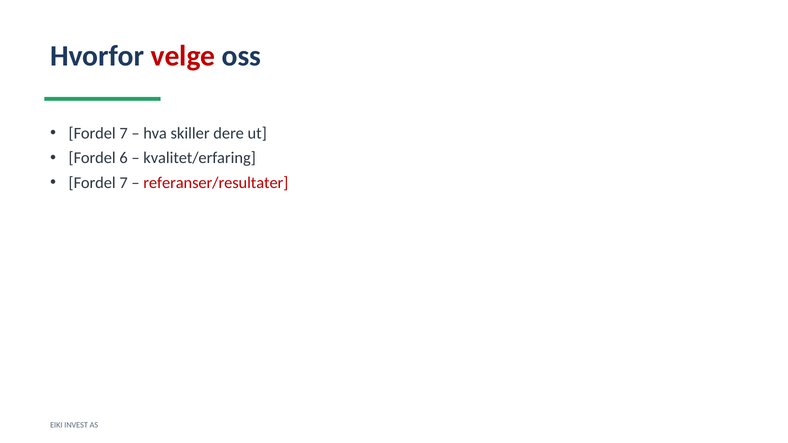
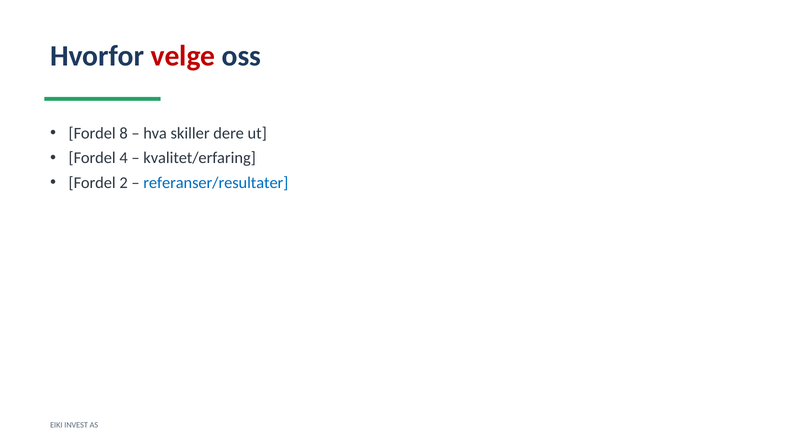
7: 7 -> 8 (124, 133)
6: 6 -> 4 (124, 158)
7: 7 -> 2 (124, 183)
referanser/resultater colour: red -> blue (216, 183)
